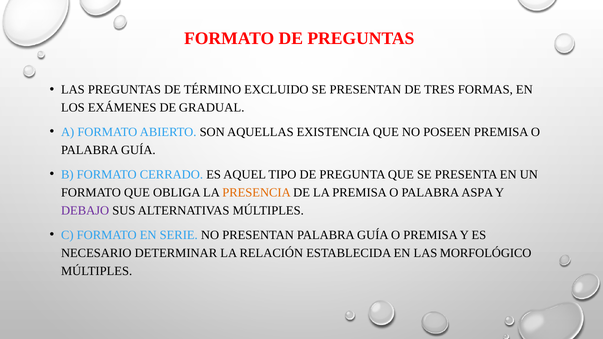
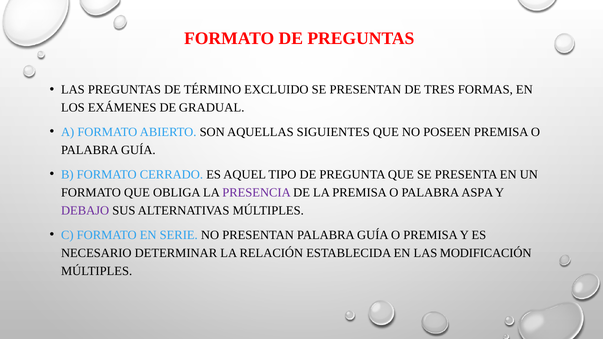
EXISTENCIA: EXISTENCIA -> SIGUIENTES (333, 132)
PRESENCIA colour: orange -> purple (257, 193)
MORFOLÓGICO: MORFOLÓGICO -> MODIFICACIÓN (486, 253)
